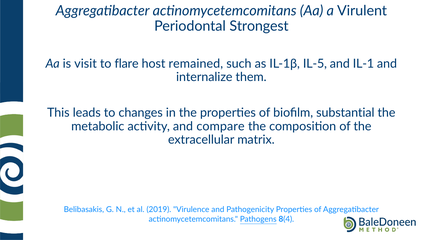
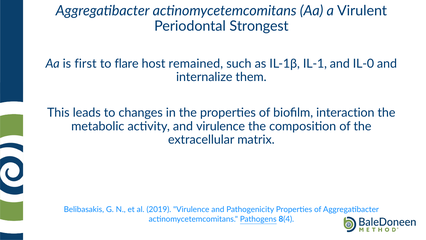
visit: visit -> first (86, 64)
IL-5: IL-5 -> IL-1 (315, 64)
IL-1: IL-1 -> IL-0 (363, 64)
substantial: substantial -> interaction (345, 113)
and compare: compare -> virulence (221, 126)
